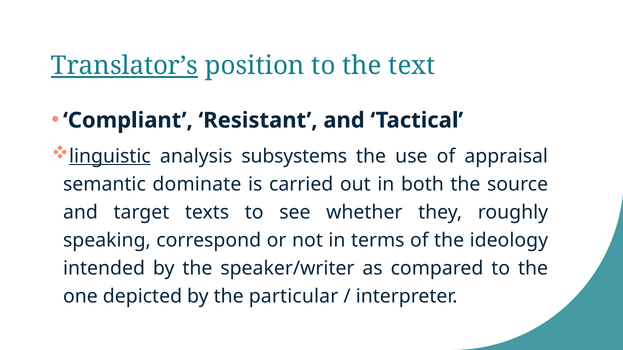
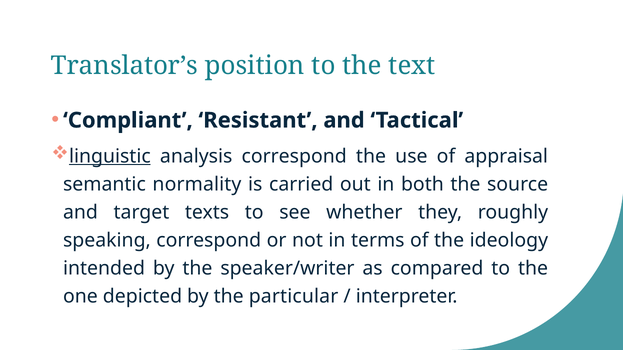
Translator’s underline: present -> none (125, 66)
analysis subsystems: subsystems -> correspond (294, 156)
dominate: dominate -> normality (197, 184)
